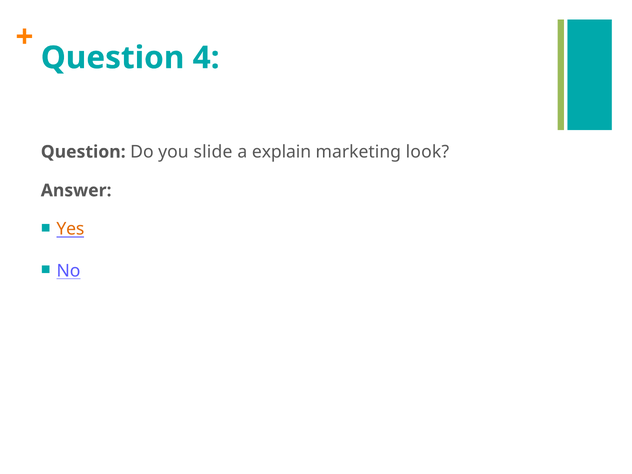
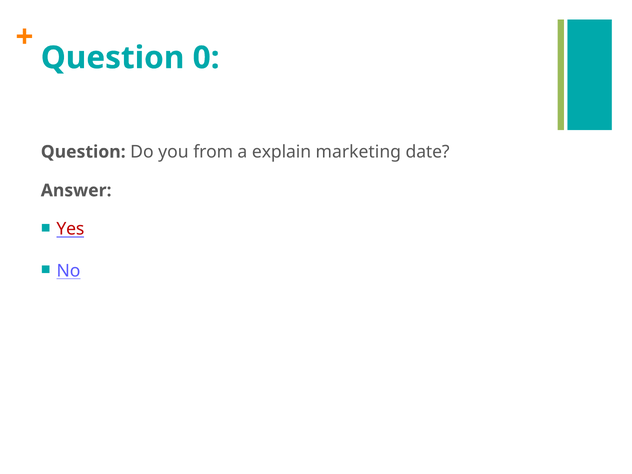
4: 4 -> 0 (206, 58)
slide: slide -> from (213, 152)
look: look -> date (428, 152)
Yes colour: orange -> red (70, 229)
